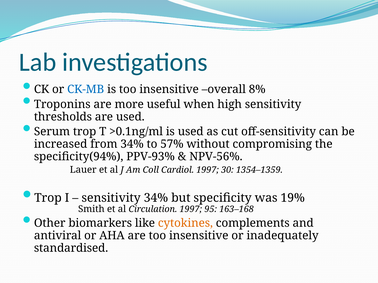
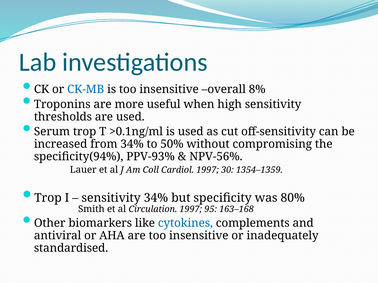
57%: 57% -> 50% (172, 144)
19%: 19% -> 80% (293, 198)
cytokines colour: orange -> blue (185, 224)
